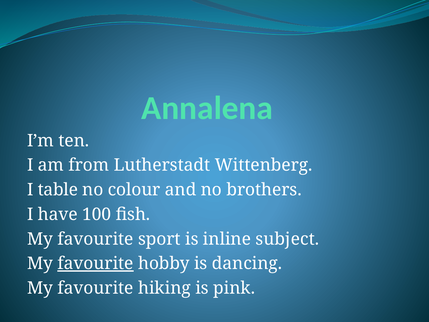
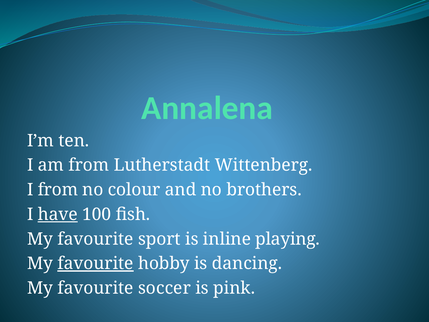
I table: table -> from (58, 190)
have underline: none -> present (58, 214)
subject: subject -> playing (288, 239)
hiking: hiking -> soccer (164, 288)
